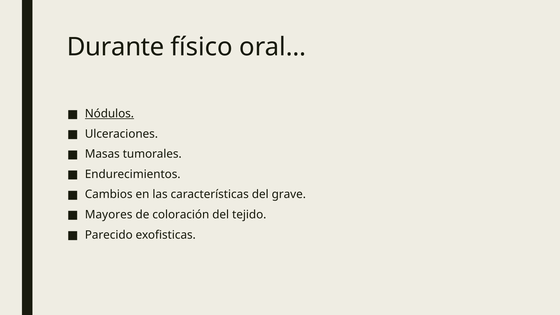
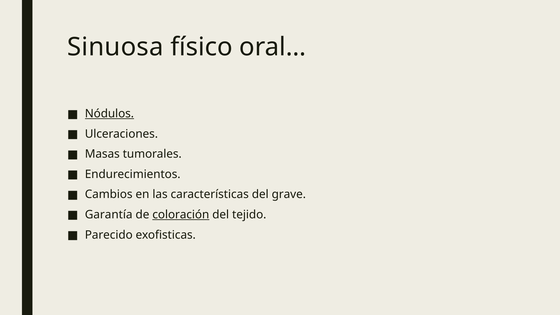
Durante: Durante -> Sinuosa (115, 47)
Mayores: Mayores -> Garantía (109, 215)
coloración underline: none -> present (181, 215)
